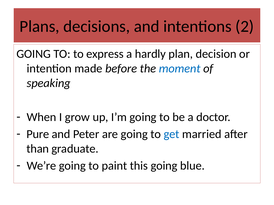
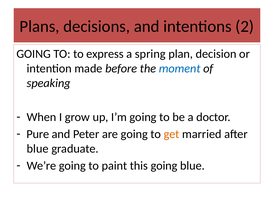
hardly: hardly -> spring (150, 54)
get colour: blue -> orange (172, 134)
than: than -> blue (38, 149)
